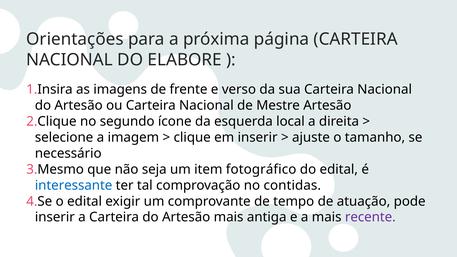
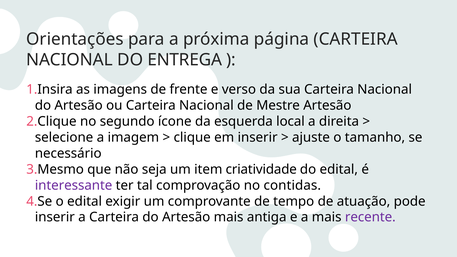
ELABORE: ELABORE -> ENTREGA (185, 60)
fotográfico: fotográfico -> criatividade (261, 169)
interessante colour: blue -> purple (74, 185)
